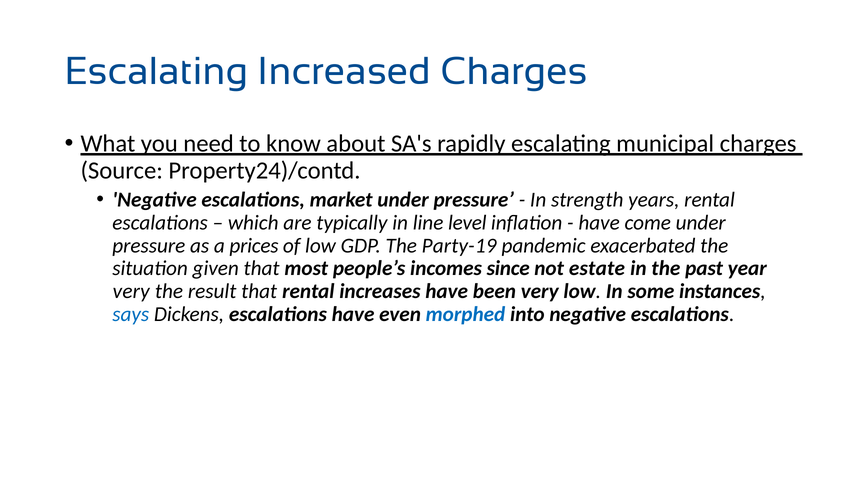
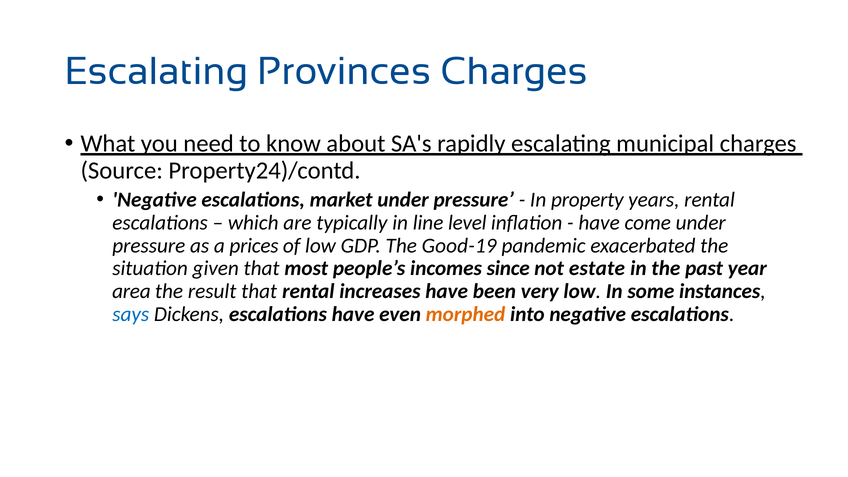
Increased: Increased -> Provinces (344, 71)
strength: strength -> property (587, 200)
Party-19: Party-19 -> Good-19 (459, 246)
very: very -> area (131, 291)
morphed colour: blue -> orange (465, 314)
